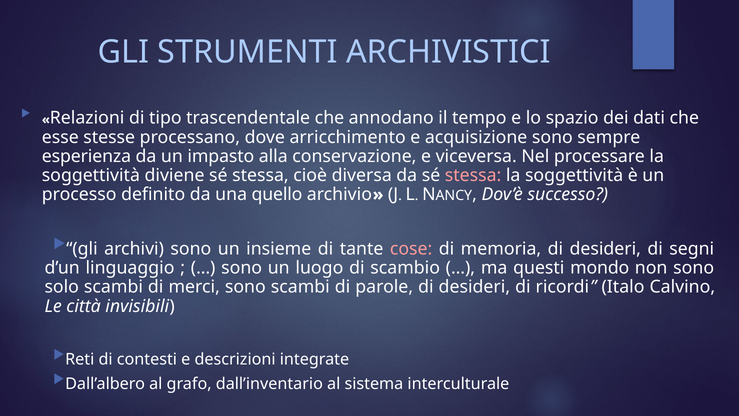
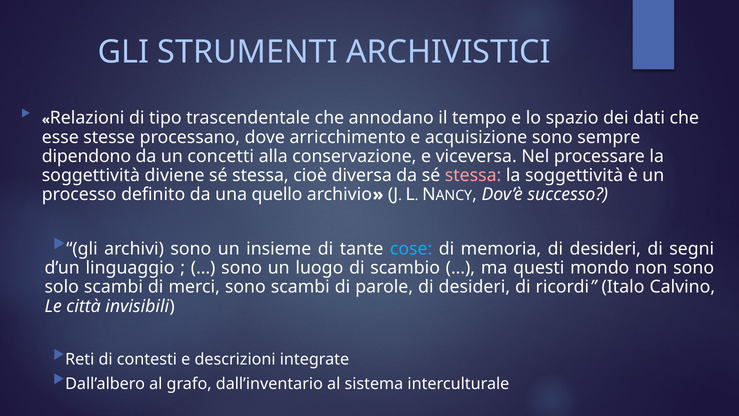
esperienza: esperienza -> dipendono (86, 156)
impasto: impasto -> concetti (221, 156)
cose colour: pink -> light blue (411, 249)
